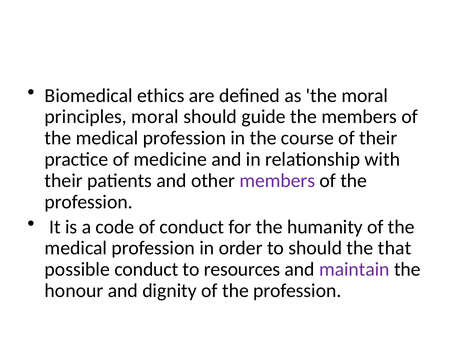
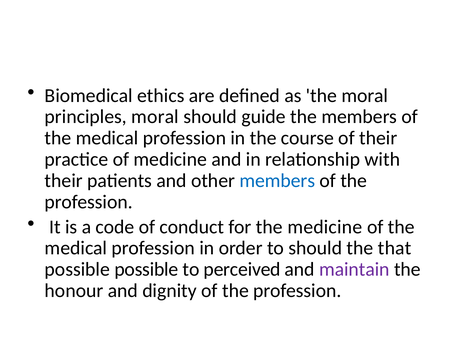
members colour: purple -> blue (277, 181)
the humanity: humanity -> medicine (325, 227)
possible conduct: conduct -> possible (146, 270)
resources: resources -> perceived (242, 270)
